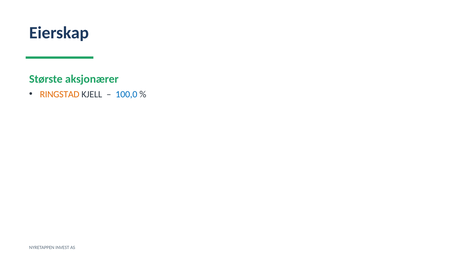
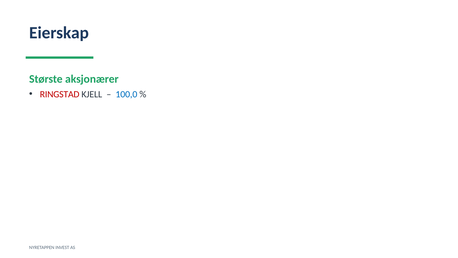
RINGSTAD colour: orange -> red (60, 94)
